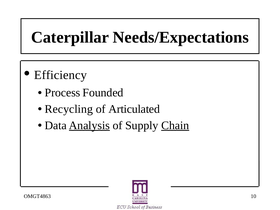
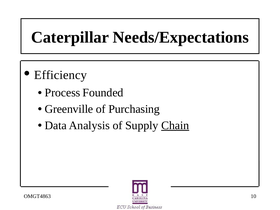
Recycling: Recycling -> Greenville (69, 109)
Articulated: Articulated -> Purchasing (134, 109)
Analysis underline: present -> none (89, 125)
